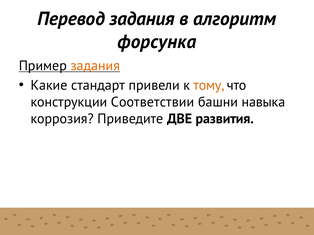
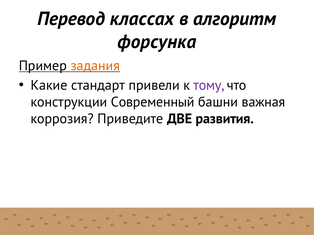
Перевод задания: задания -> классах (142, 19)
тому colour: orange -> purple (209, 85)
Соответствии: Соответствии -> Современный (153, 102)
навыка: навыка -> важная (263, 102)
